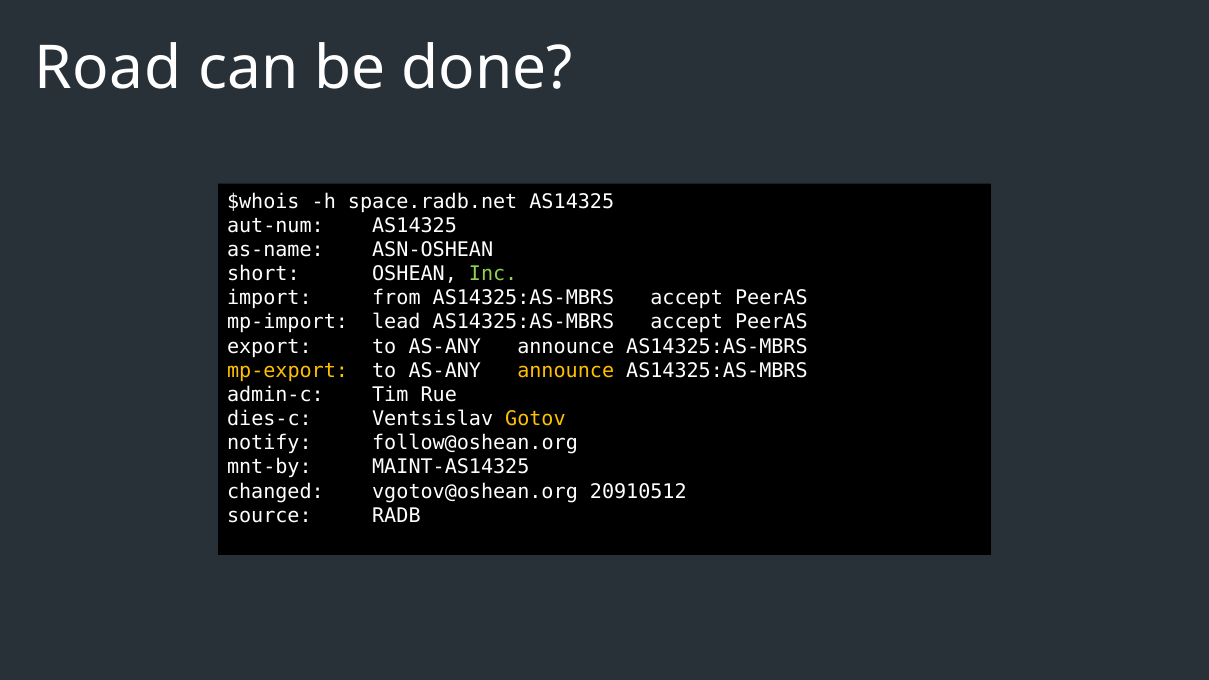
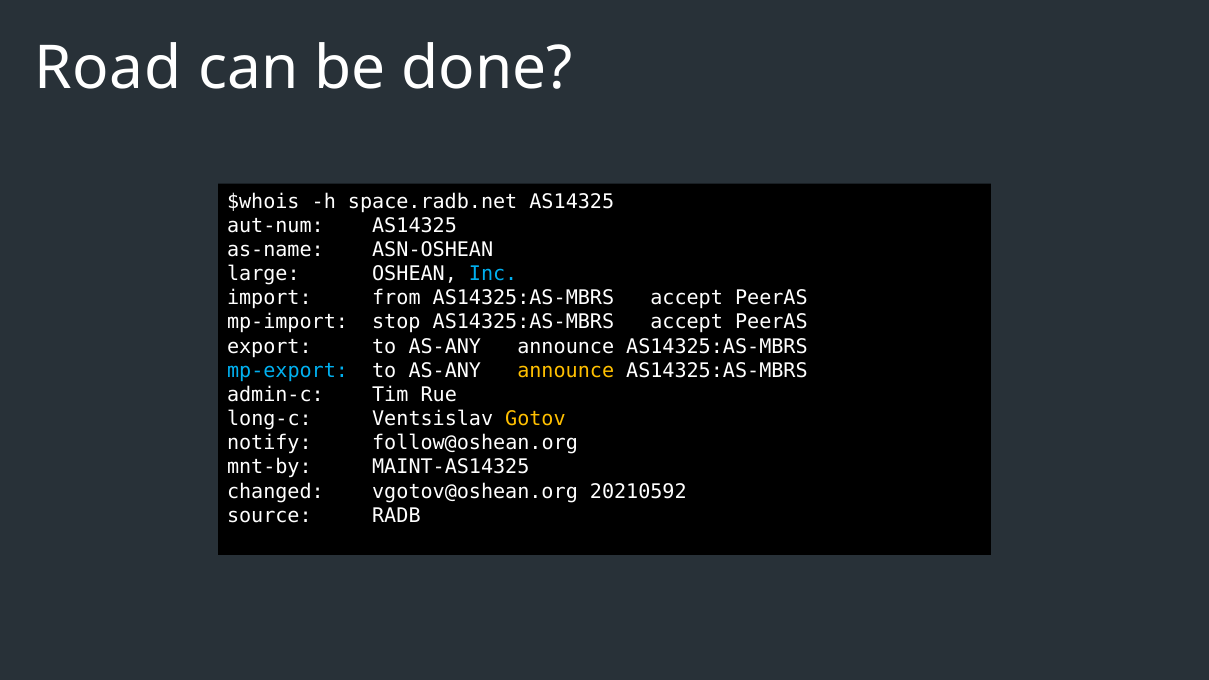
short: short -> large (263, 274)
Inc colour: light green -> light blue (493, 274)
lead: lead -> stop (396, 322)
mp-export colour: yellow -> light blue (288, 371)
dies-c: dies-c -> long-c (269, 419)
20910512: 20910512 -> 20210592 (638, 491)
